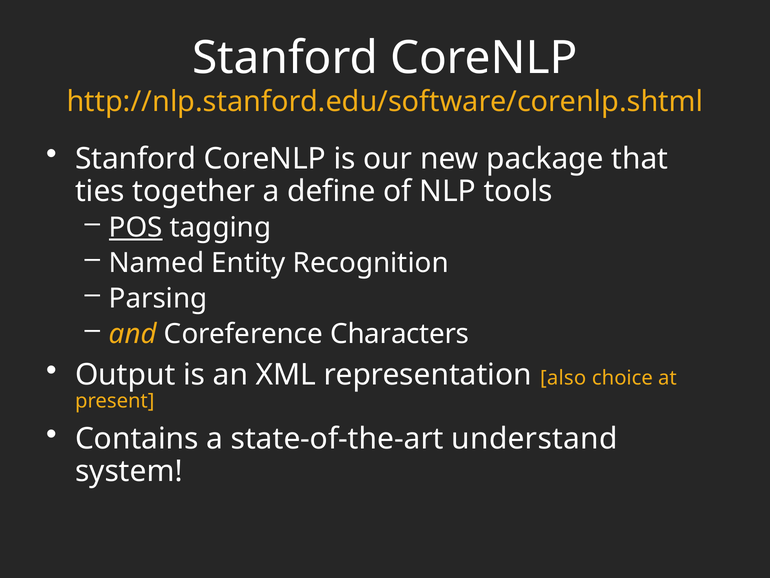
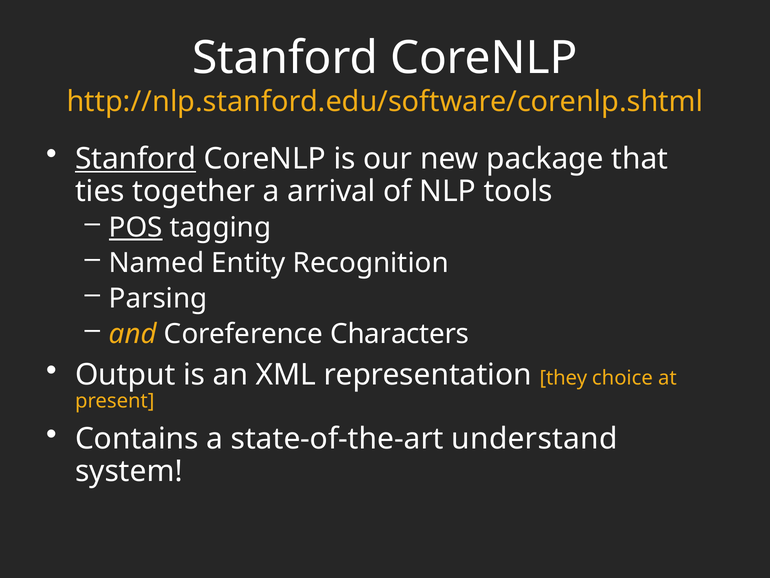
Stanford underline: none -> present (136, 159)
define: define -> arrival (332, 191)
also: also -> they (563, 378)
